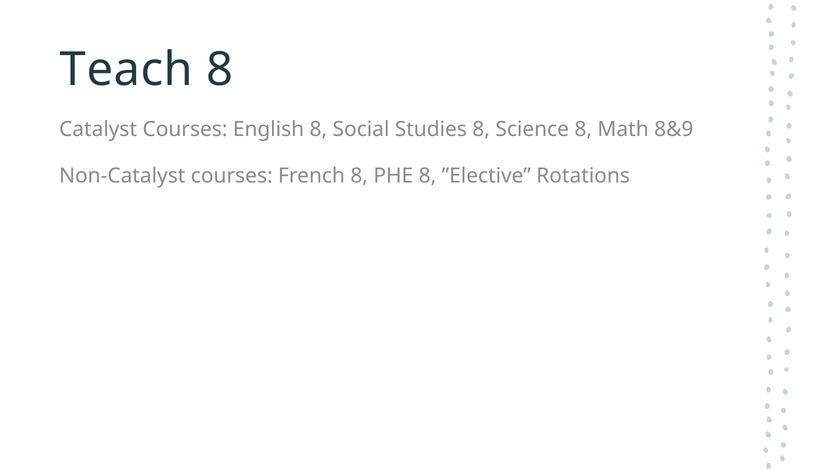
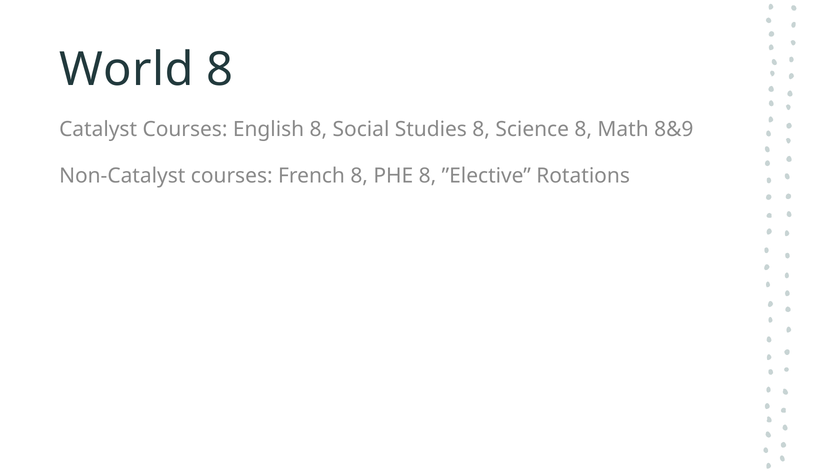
Teach: Teach -> World (126, 70)
